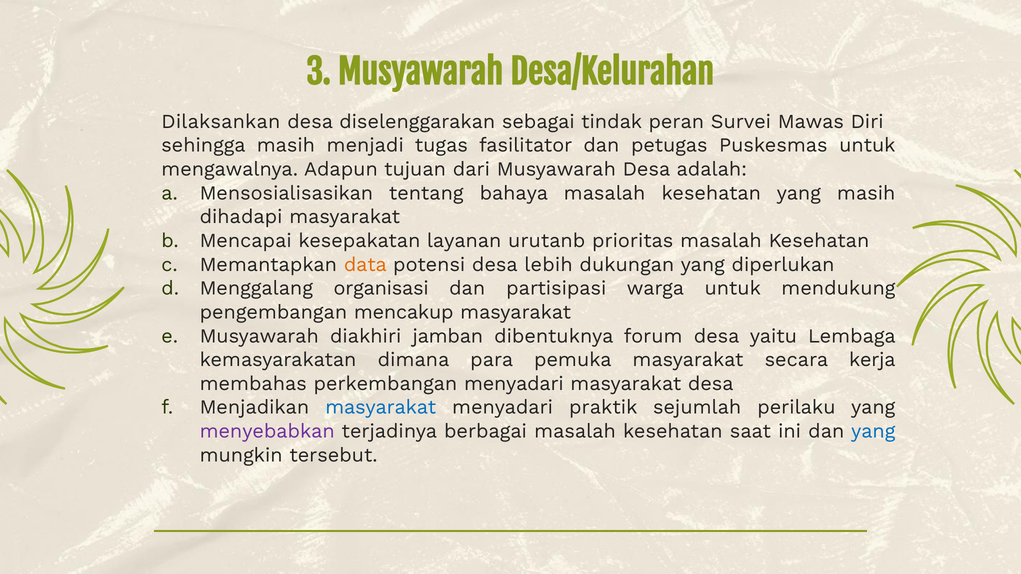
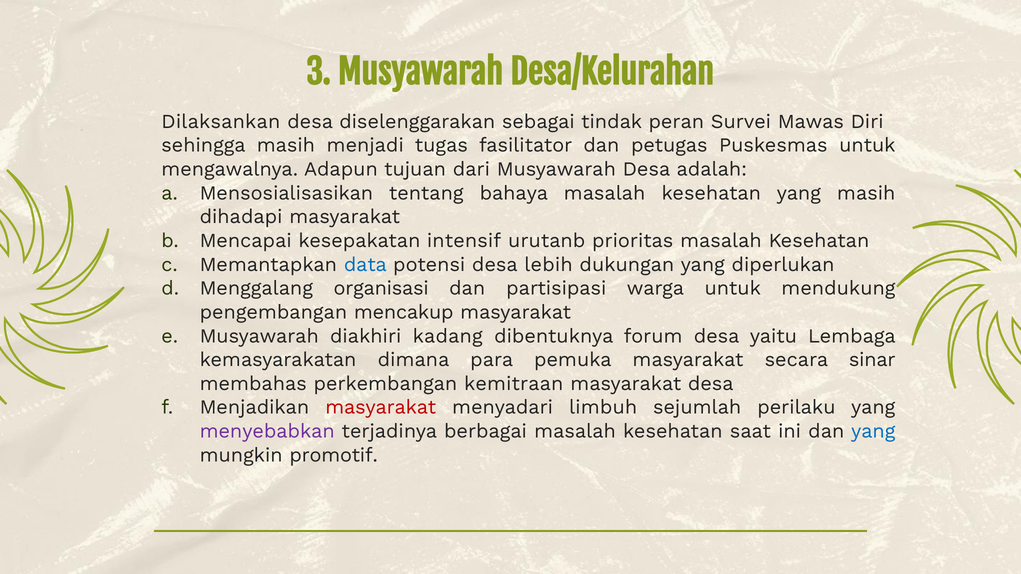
layanan: layanan -> intensif (464, 241)
data colour: orange -> blue (365, 265)
jamban: jamban -> kadang (448, 336)
kerja: kerja -> sinar (872, 360)
perkembangan menyadari: menyadari -> kemitraan (514, 384)
masyarakat colour: blue -> red (381, 408)
praktik: praktik -> limbuh (603, 408)
tersebut: tersebut -> promotif (334, 455)
